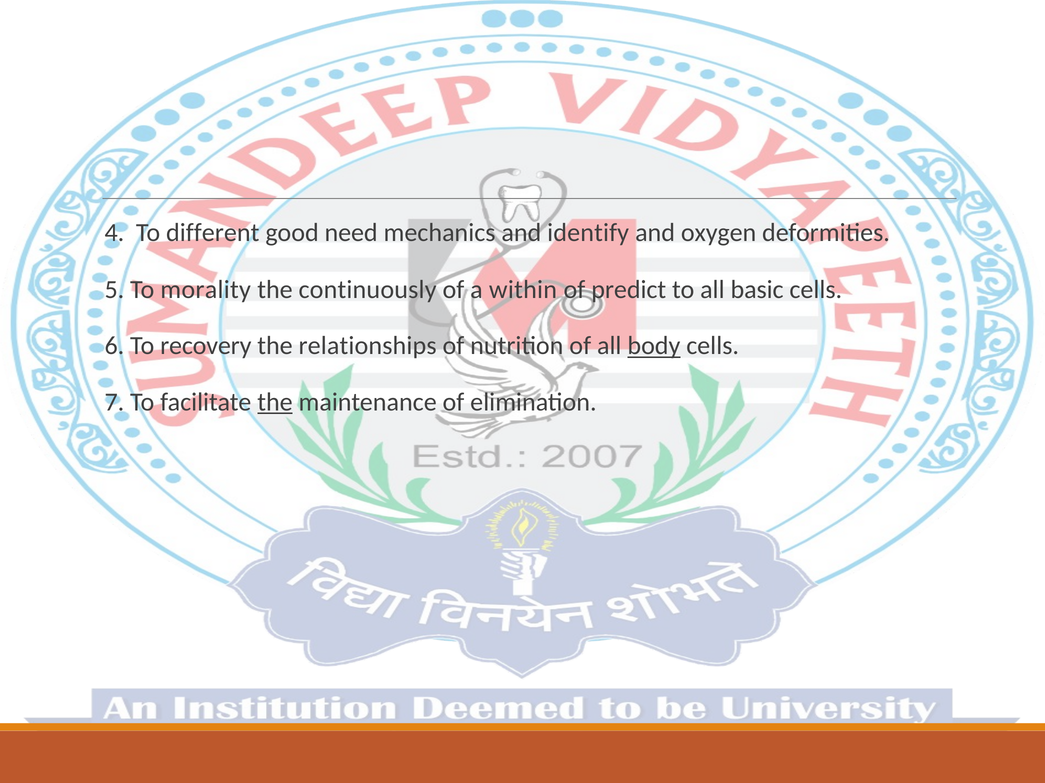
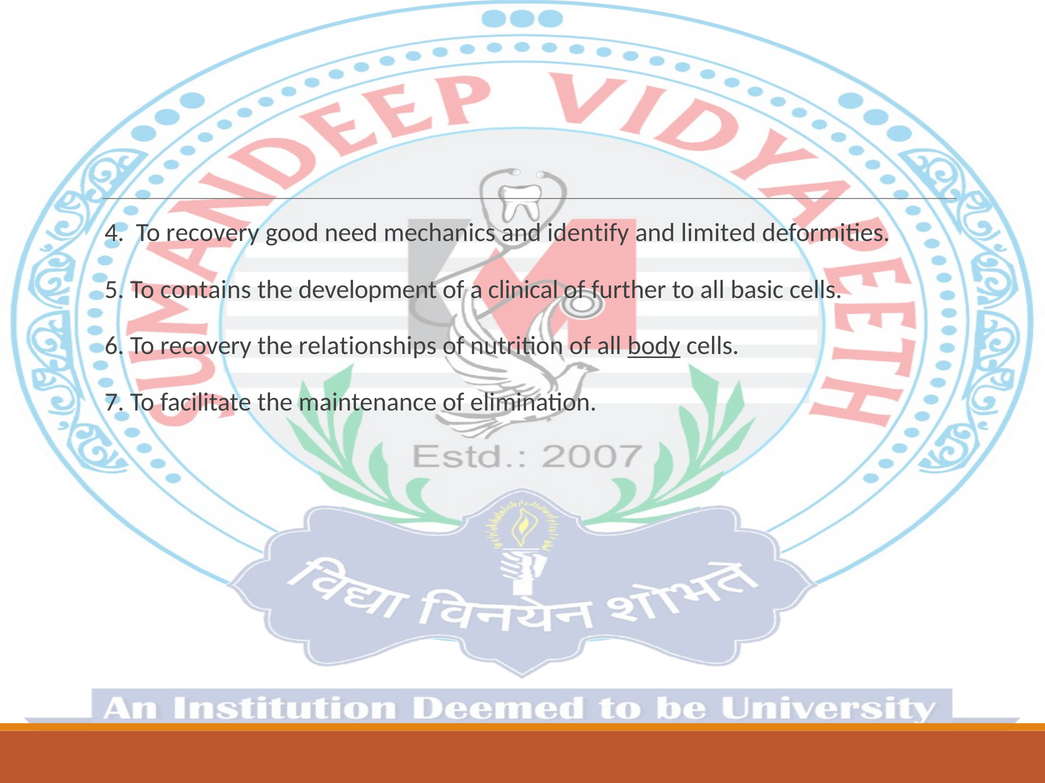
4 To different: different -> recovery (213, 233)
oxygen: oxygen -> limited (718, 233)
morality: morality -> contains (206, 290)
continuously: continuously -> development (368, 290)
within: within -> clinical (523, 290)
predict: predict -> further (629, 290)
the underline: present -> none (275, 403)
